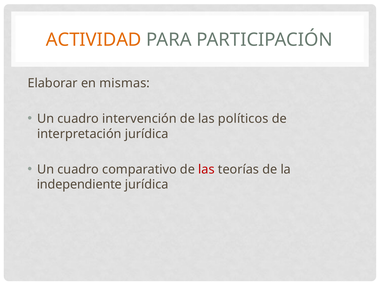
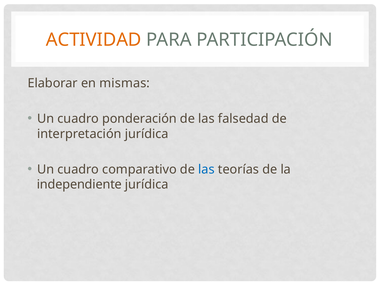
intervención: intervención -> ponderación (139, 119)
políticos: políticos -> falsedad (243, 119)
las colour: red -> blue (206, 169)
